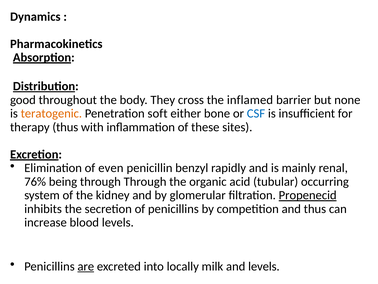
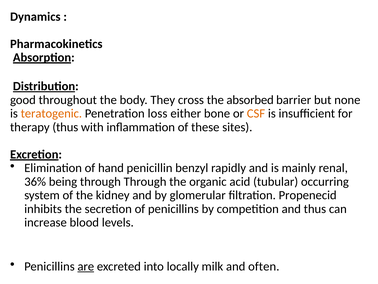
inflamed: inflamed -> absorbed (250, 100)
soft: soft -> loss (158, 113)
CSF colour: blue -> orange (256, 113)
even: even -> hand (111, 168)
76%: 76% -> 36% (35, 181)
Propenecid underline: present -> none (308, 195)
and levels: levels -> often (264, 266)
